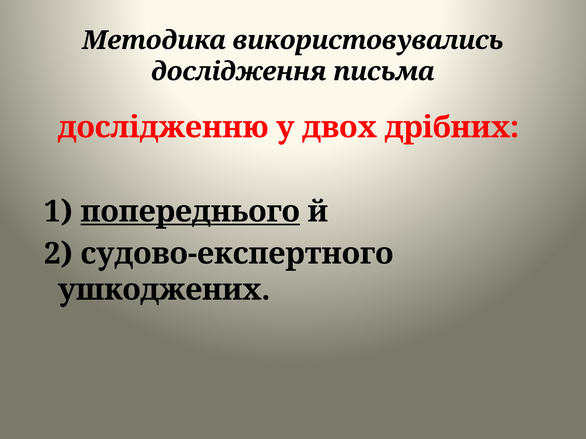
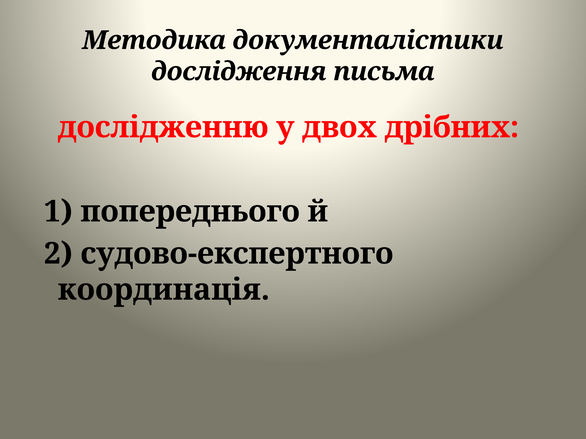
використовувались: використовувались -> документалістики (368, 40)
попереднього underline: present -> none (190, 212)
ушкоджених: ушкоджених -> координація (164, 290)
